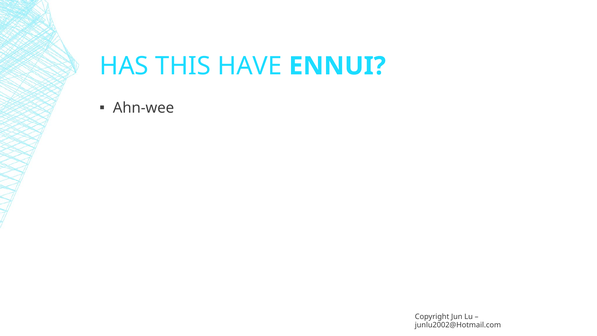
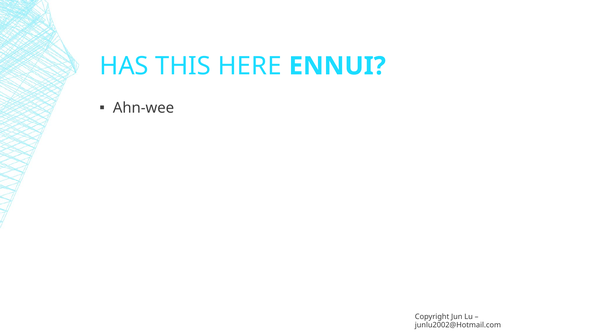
HAVE: HAVE -> HERE (250, 66)
